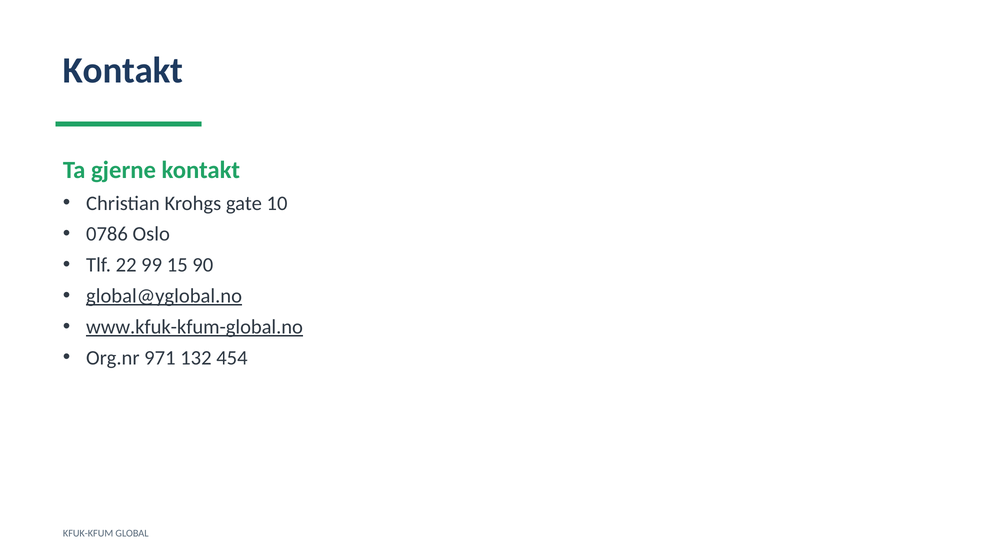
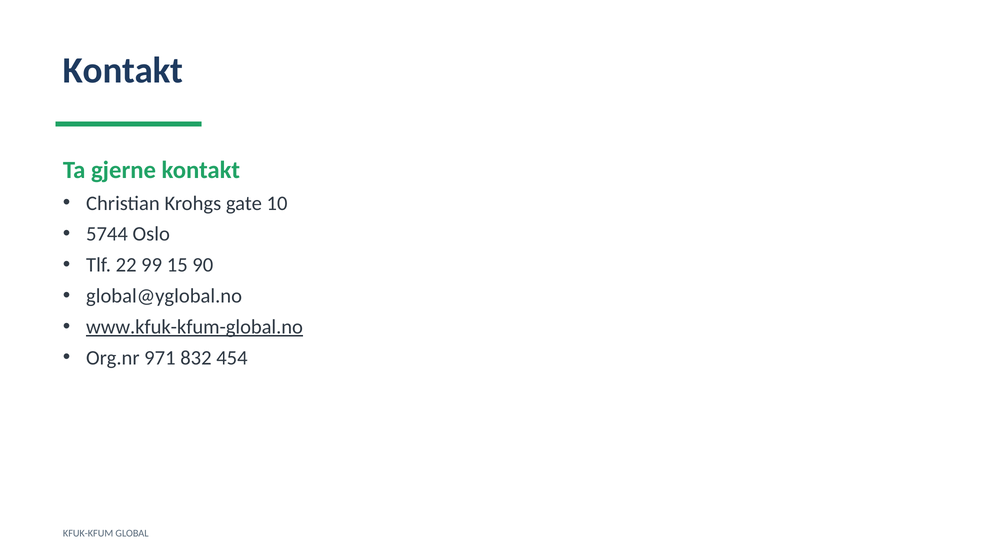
0786: 0786 -> 5744 (107, 234)
global@yglobal.no underline: present -> none (164, 296)
132: 132 -> 832 (196, 358)
